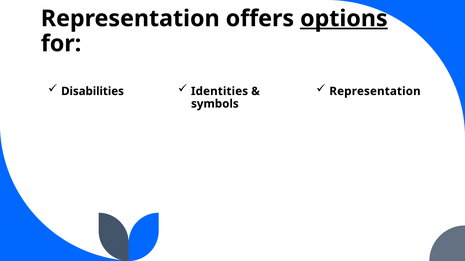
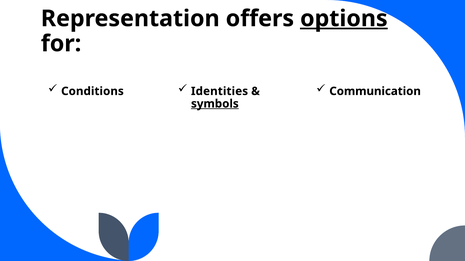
Disabilities: Disabilities -> Conditions (92, 91)
Representation: Representation -> Communication (375, 91)
symbols underline: none -> present (215, 104)
